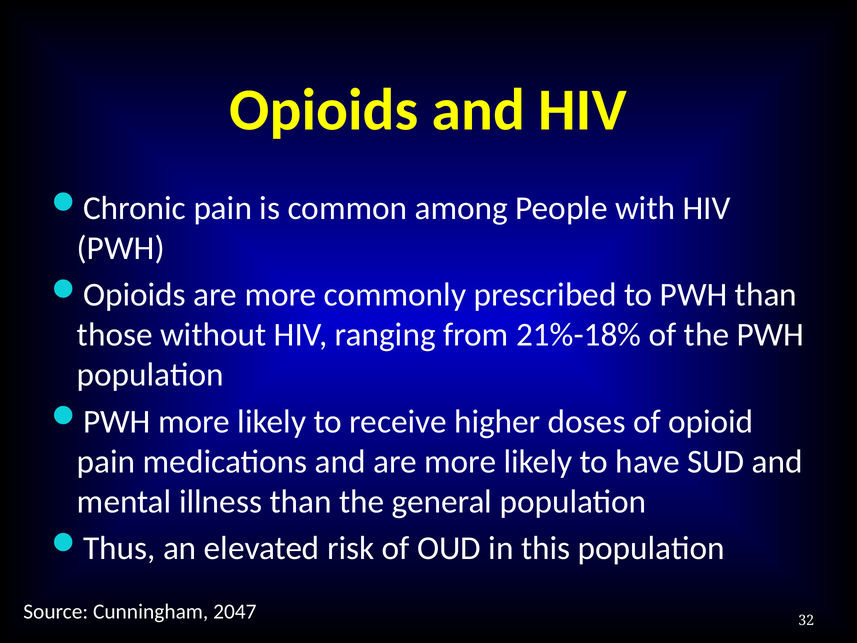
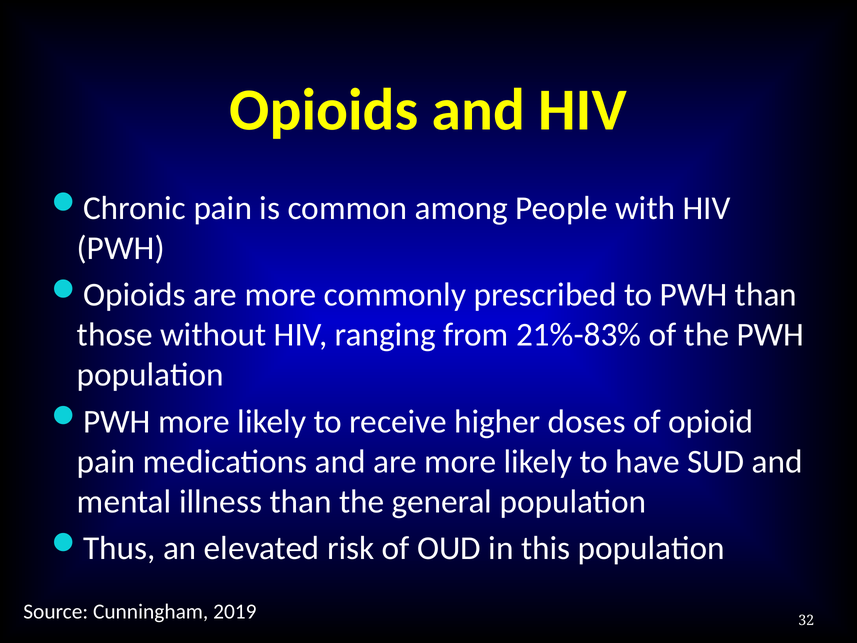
21%-18%: 21%-18% -> 21%-83% (579, 335)
2047: 2047 -> 2019 (235, 611)
